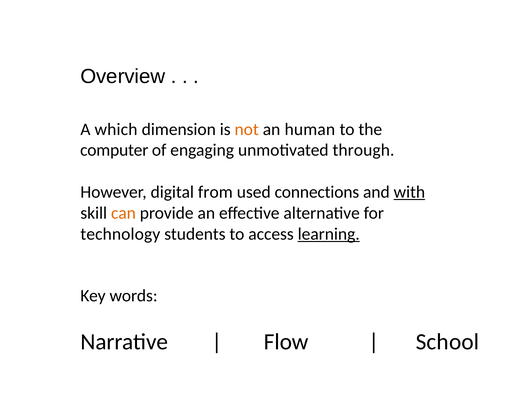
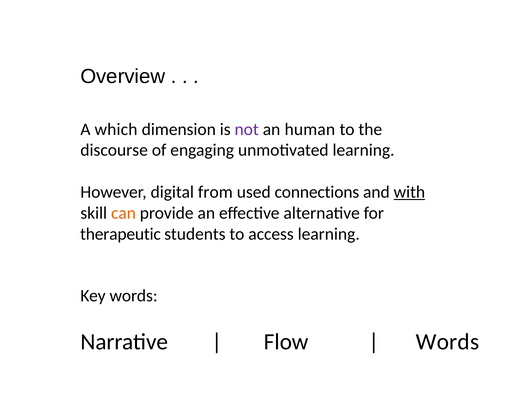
not colour: orange -> purple (247, 129)
computer: computer -> discourse (114, 150)
unmotivated through: through -> learning (364, 150)
technology: technology -> therapeutic (120, 234)
learning underline: present -> none (329, 234)
School: School -> Words (447, 342)
